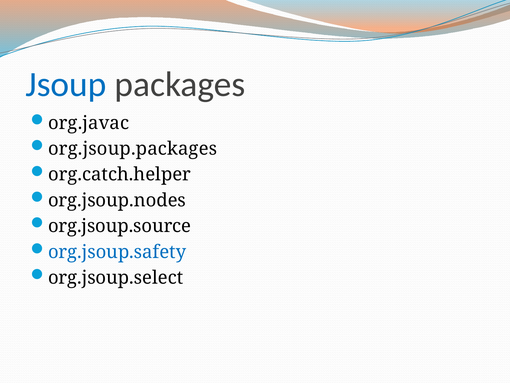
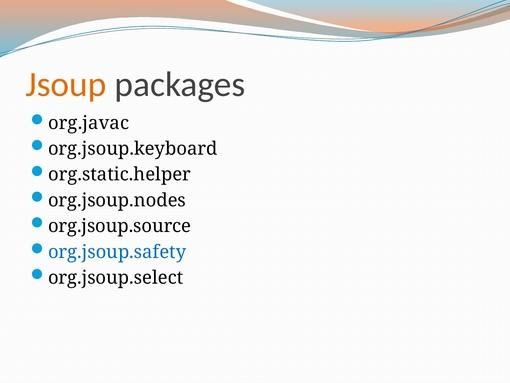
Jsoup colour: blue -> orange (66, 84)
org.jsoup.packages: org.jsoup.packages -> org.jsoup.keyboard (133, 149)
org.catch.helper: org.catch.helper -> org.static.helper (120, 174)
